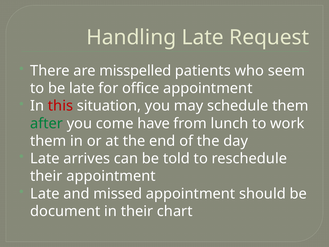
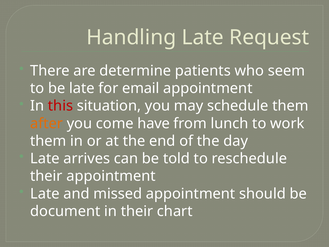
misspelled: misspelled -> determine (135, 71)
office: office -> email (141, 88)
after colour: green -> orange (47, 123)
